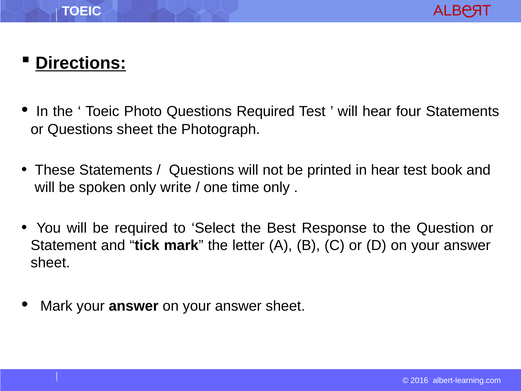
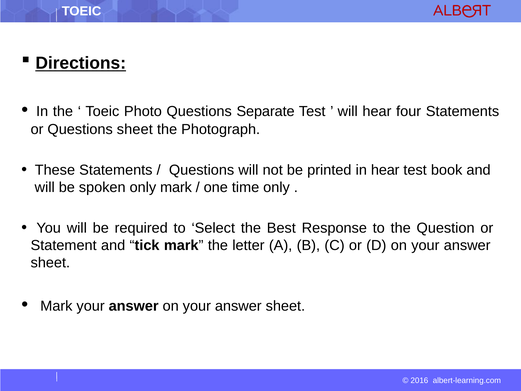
Questions Required: Required -> Separate (266, 111)
only write: write -> mark (176, 187)
